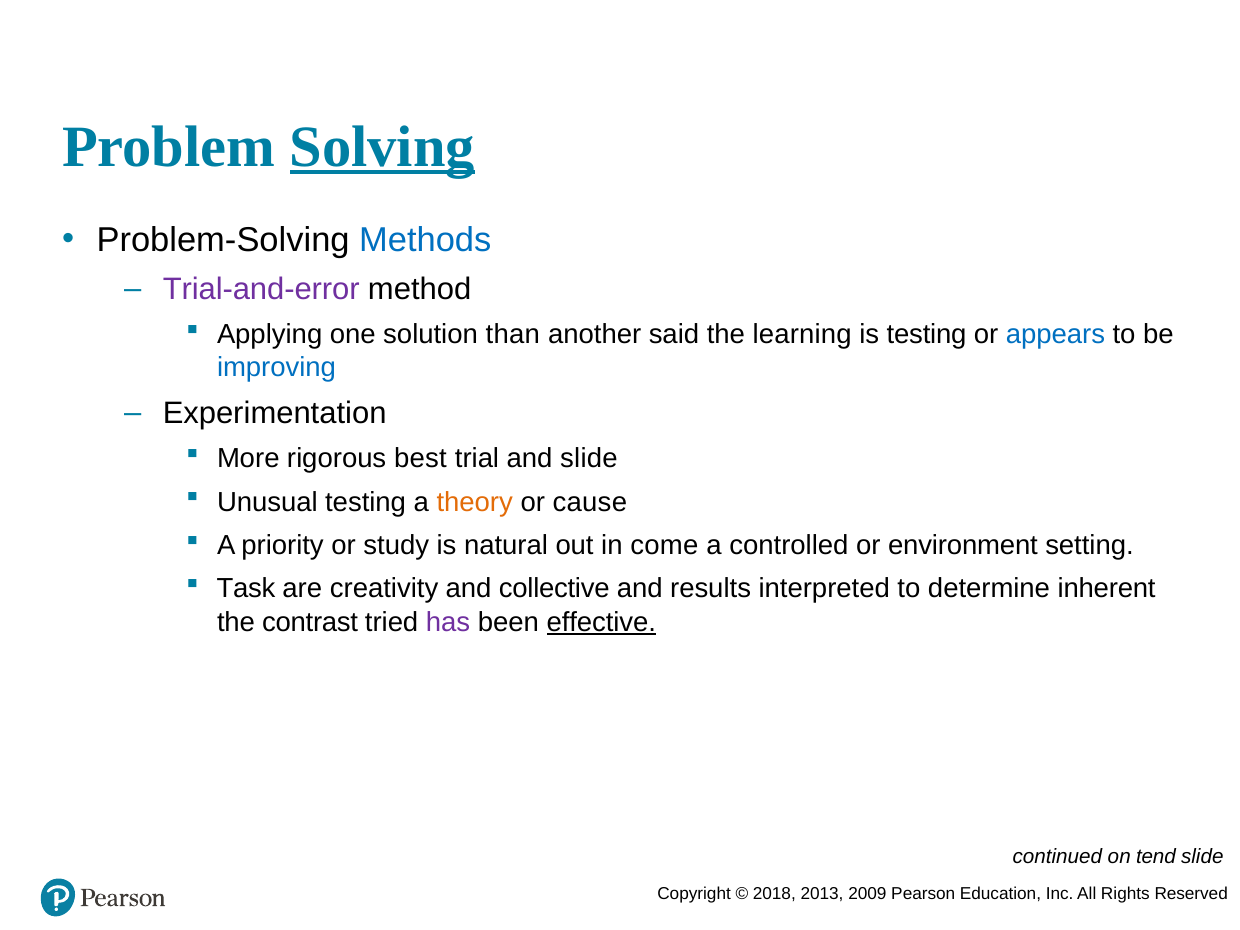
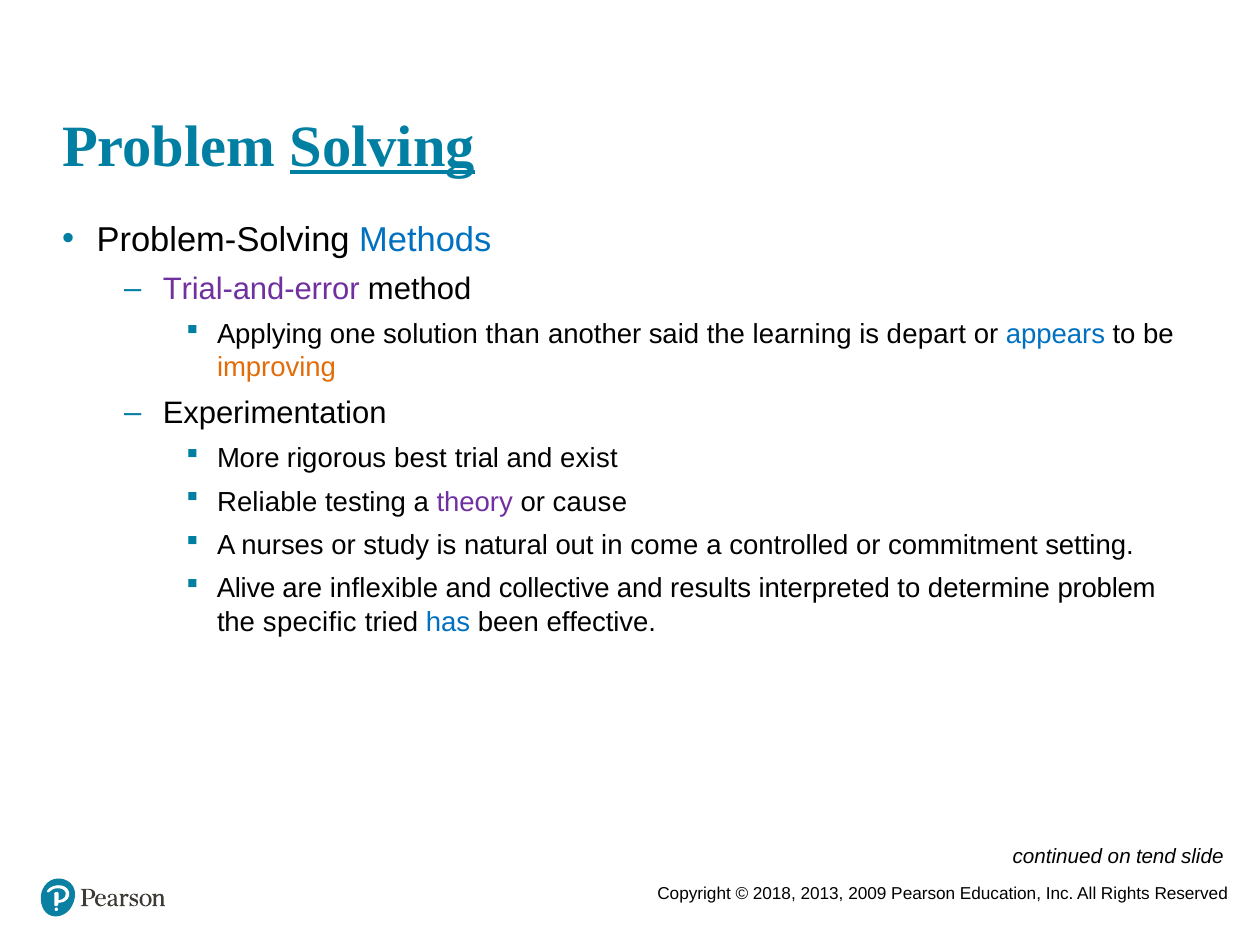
is testing: testing -> depart (926, 335)
improving colour: blue -> orange (277, 368)
and slide: slide -> exist (589, 459)
Unusual: Unusual -> Reliable (267, 502)
theory colour: orange -> purple (475, 502)
priority: priority -> nurses (283, 545)
environment: environment -> commitment (963, 545)
Task: Task -> Alive (246, 589)
creativity: creativity -> inflexible (384, 589)
determine inherent: inherent -> problem (1107, 589)
contrast: contrast -> specific (310, 622)
has colour: purple -> blue (448, 622)
effective underline: present -> none (601, 622)
